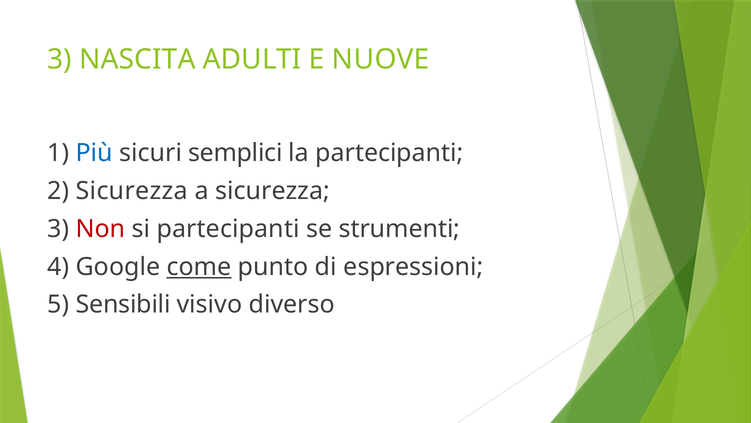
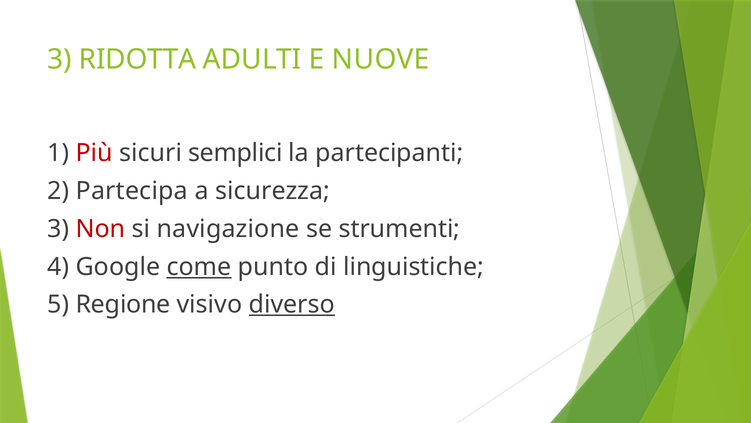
NASCITA: NASCITA -> RIDOTTA (138, 59)
Più colour: blue -> red (94, 153)
2 Sicurezza: Sicurezza -> Partecipa (132, 191)
si partecipanti: partecipanti -> navigazione (228, 229)
espressioni: espressioni -> linguistiche (414, 266)
Sensibili: Sensibili -> Regione (123, 304)
diverso underline: none -> present (292, 304)
